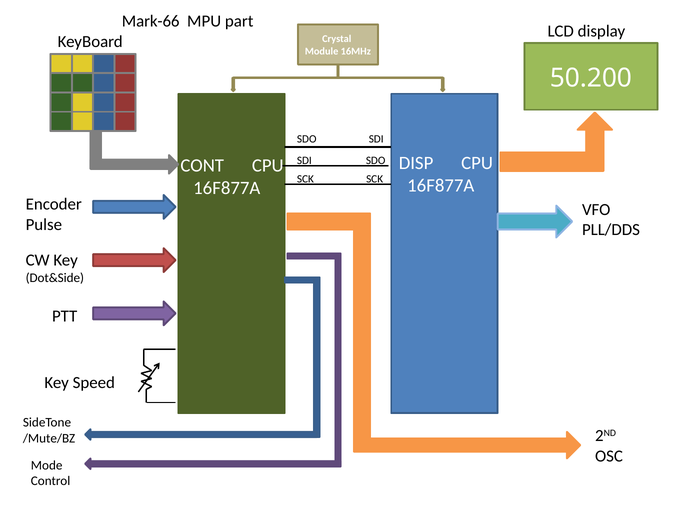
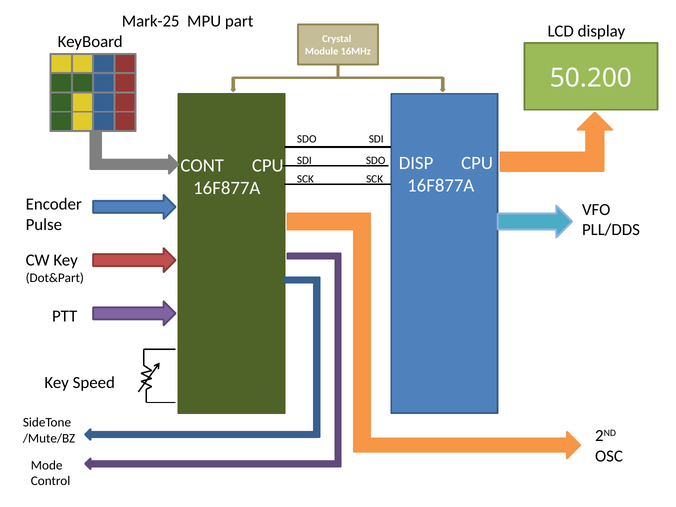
Mark-66: Mark-66 -> Mark-25 (151, 21)
Dot&Side: Dot&Side -> Dot&Part (55, 278)
